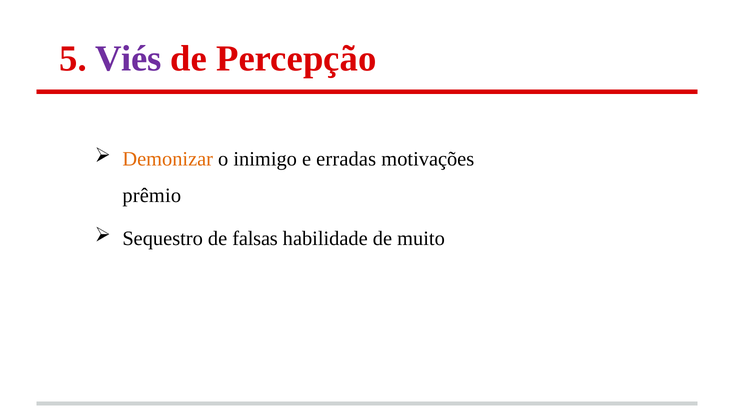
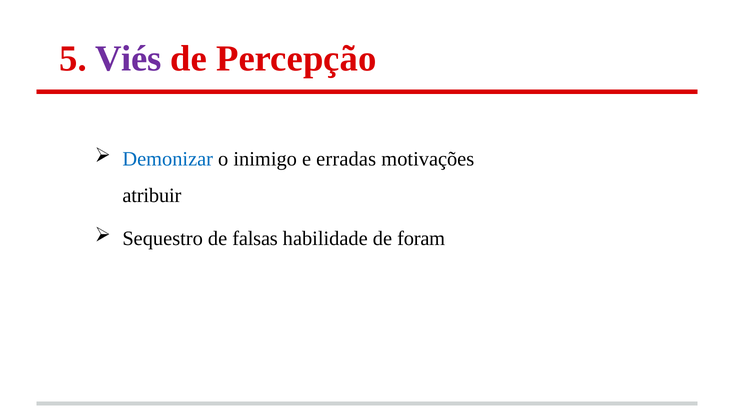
Demonizar colour: orange -> blue (168, 159)
prêmio: prêmio -> atribuir (152, 195)
muito: muito -> foram (421, 238)
